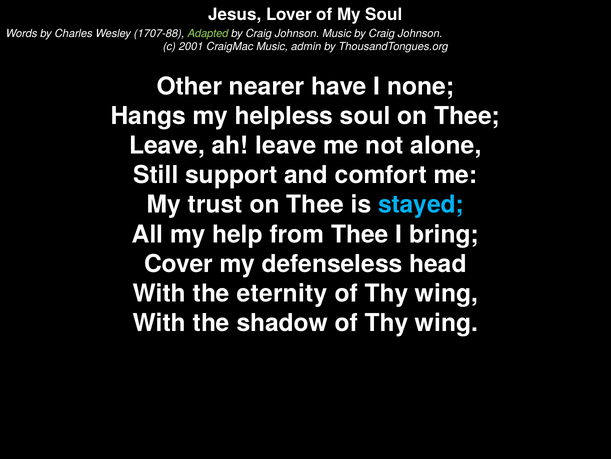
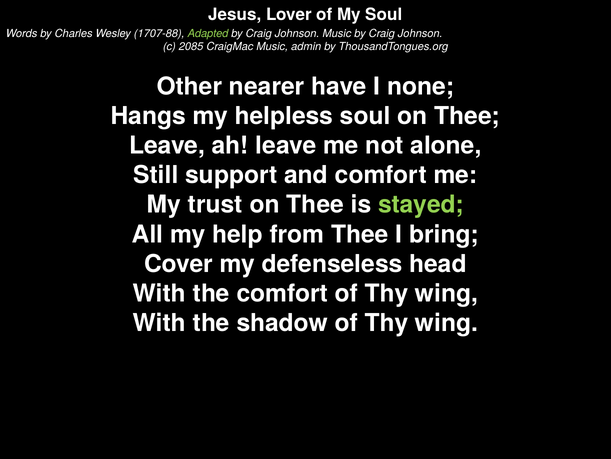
2001: 2001 -> 2085 (191, 47)
stayed colour: light blue -> light green (421, 204)
the eternity: eternity -> comfort (282, 293)
